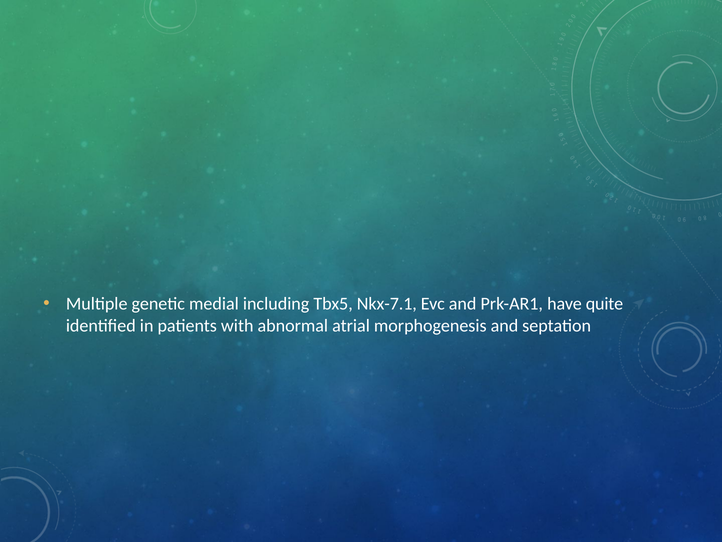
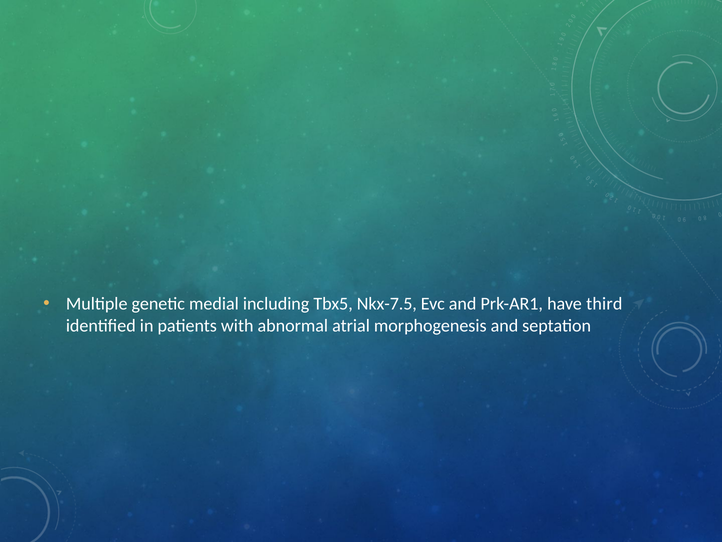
Nkx-7.1: Nkx-7.1 -> Nkx-7.5 (387, 304)
quite: quite -> third (604, 304)
